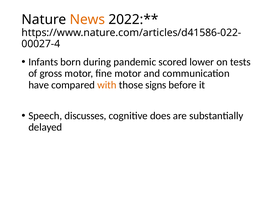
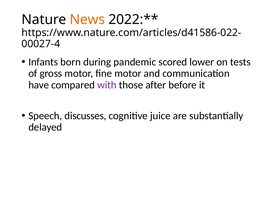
with colour: orange -> purple (107, 85)
signs: signs -> after (156, 85)
does: does -> juice (160, 115)
